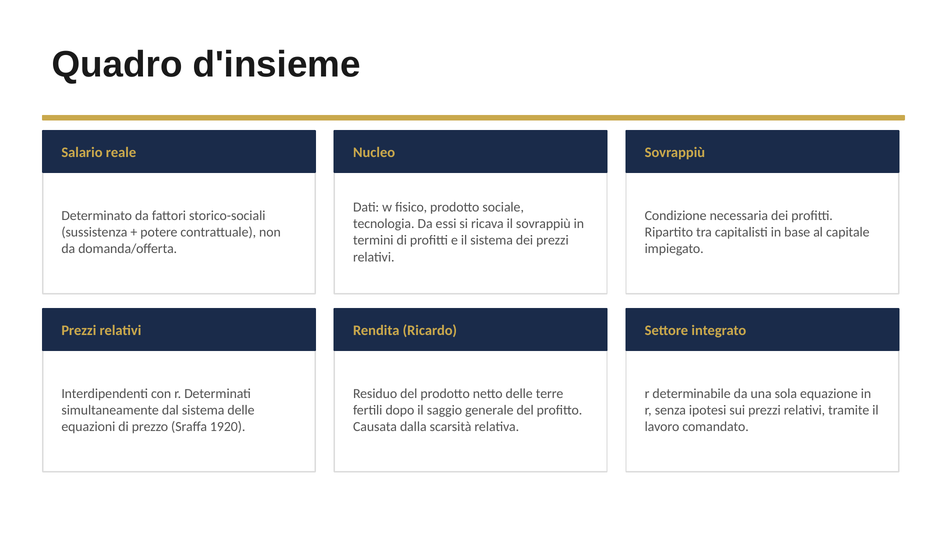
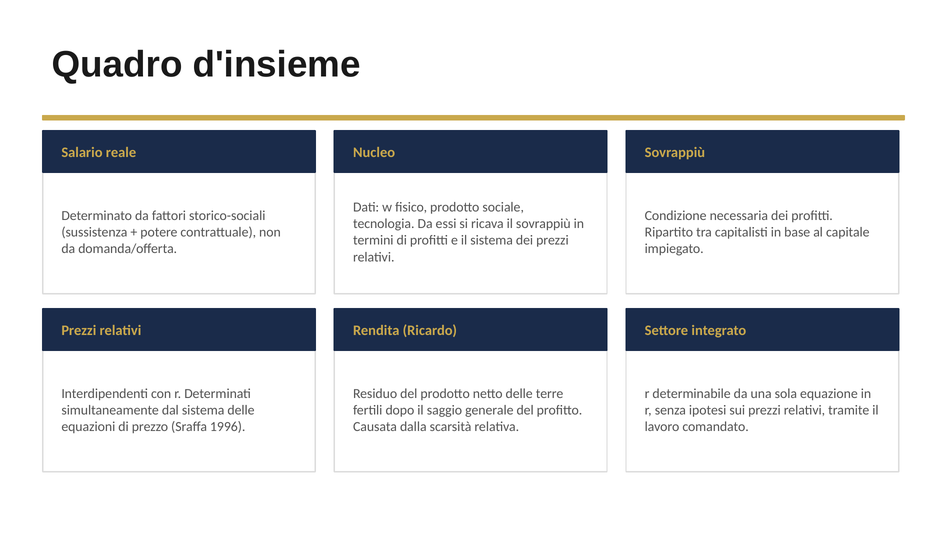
1920: 1920 -> 1996 (228, 427)
